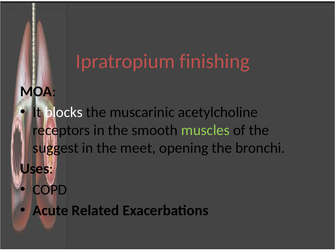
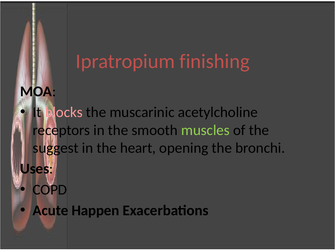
blocks colour: white -> pink (64, 112)
meet: meet -> heart (138, 148)
Related: Related -> Happen (96, 211)
